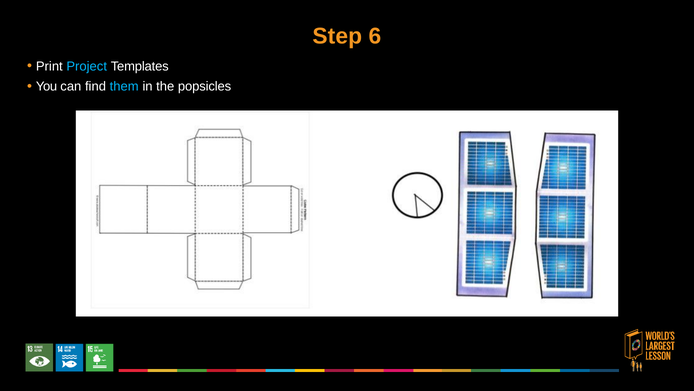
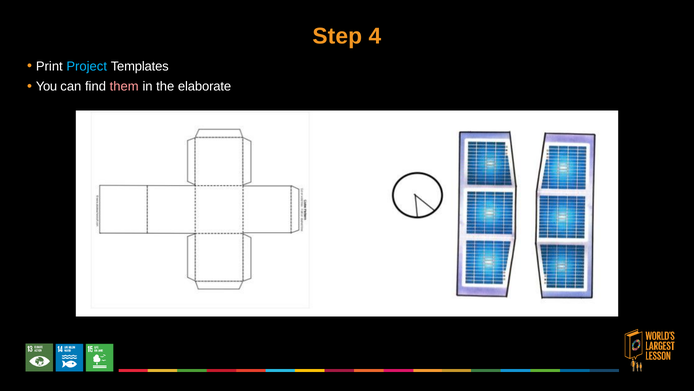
6: 6 -> 4 (375, 36)
them colour: light blue -> pink (124, 87)
popsicles: popsicles -> elaborate (205, 87)
